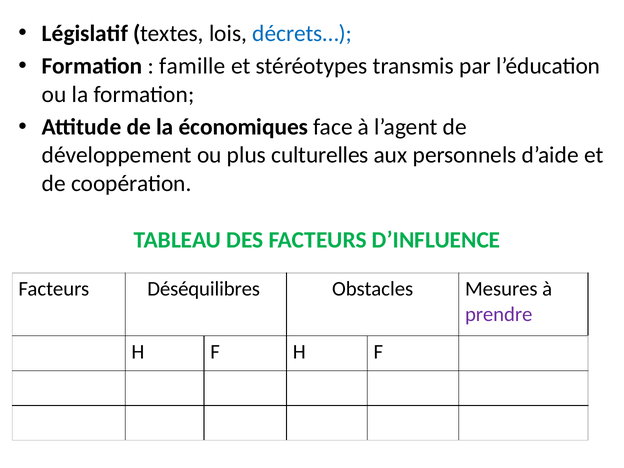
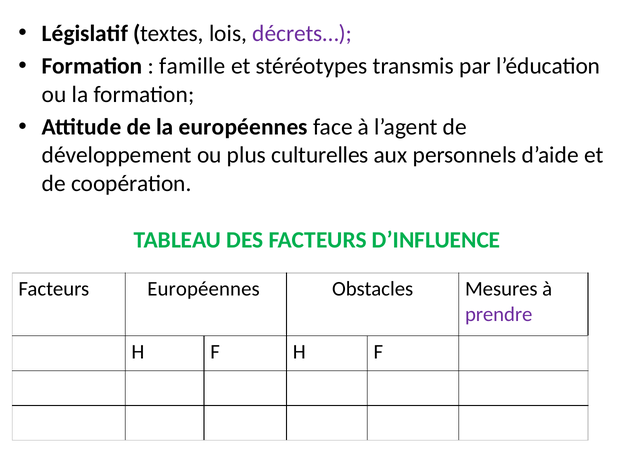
décrets… colour: blue -> purple (302, 33)
la économiques: économiques -> européennes (243, 127)
Facteurs Déséquilibres: Déséquilibres -> Européennes (204, 289)
